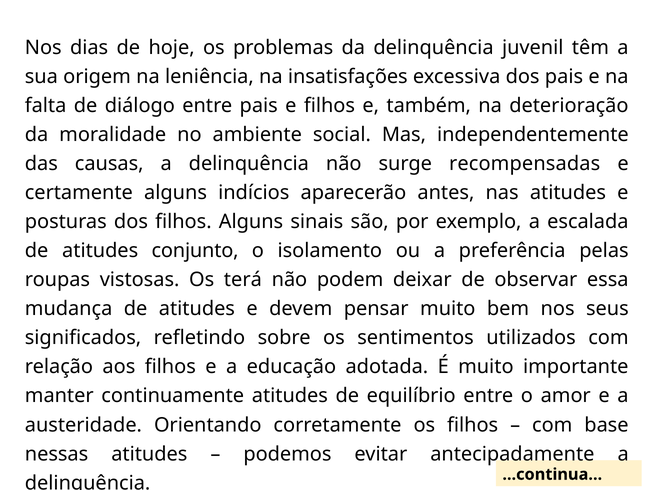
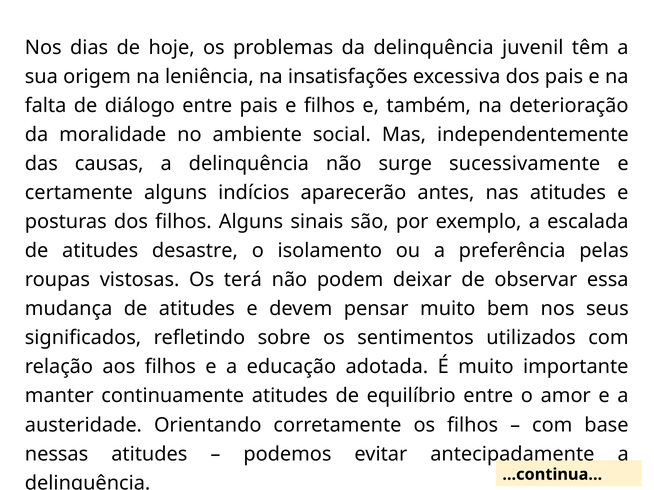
recompensadas: recompensadas -> sucessivamente (525, 164)
conjunto: conjunto -> desastre (195, 251)
